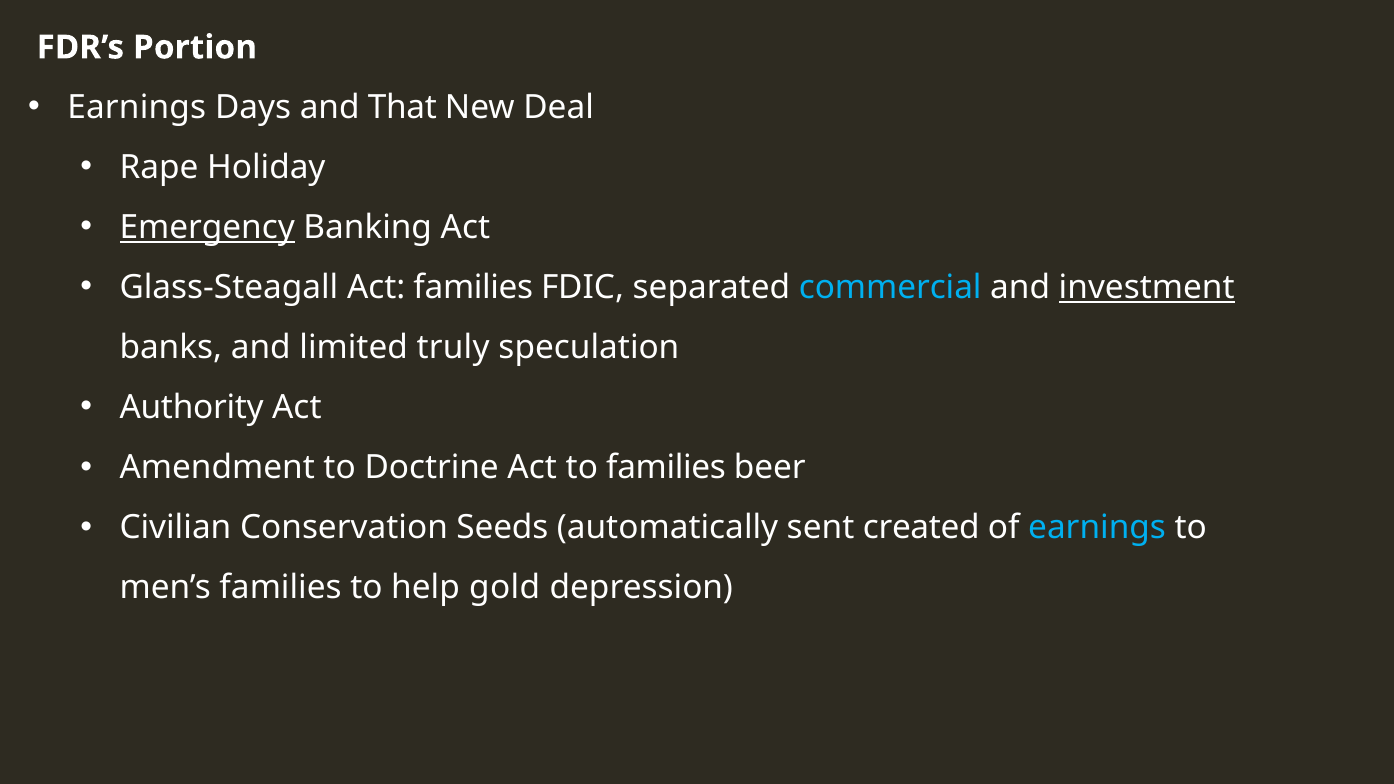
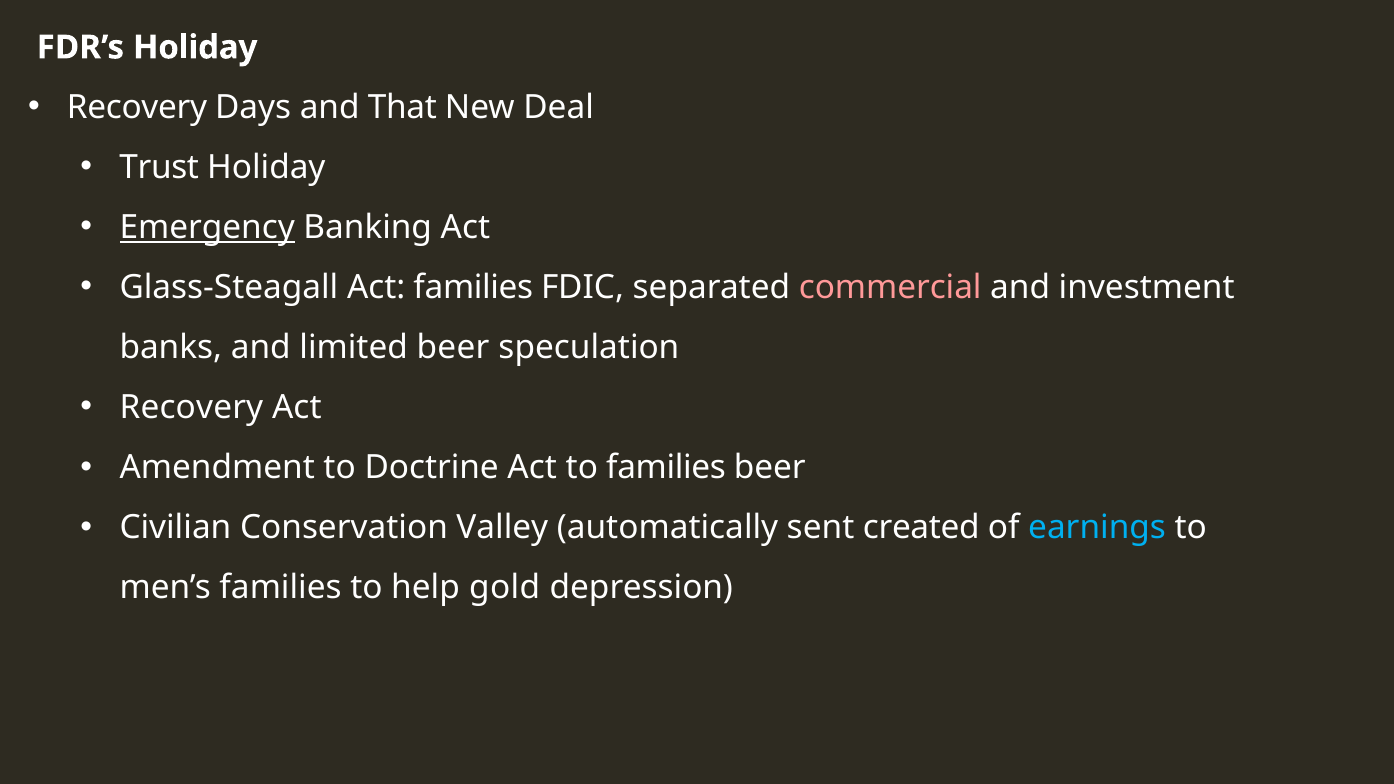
FDR’s Portion: Portion -> Holiday (195, 47)
Earnings: Earnings -> Recovery (137, 108)
Rape: Rape -> Trust (159, 168)
commercial colour: light blue -> pink (890, 288)
investment underline: present -> none (1147, 288)
limited truly: truly -> beer (453, 348)
Authority: Authority -> Recovery (191, 408)
Seeds: Seeds -> Valley (502, 528)
